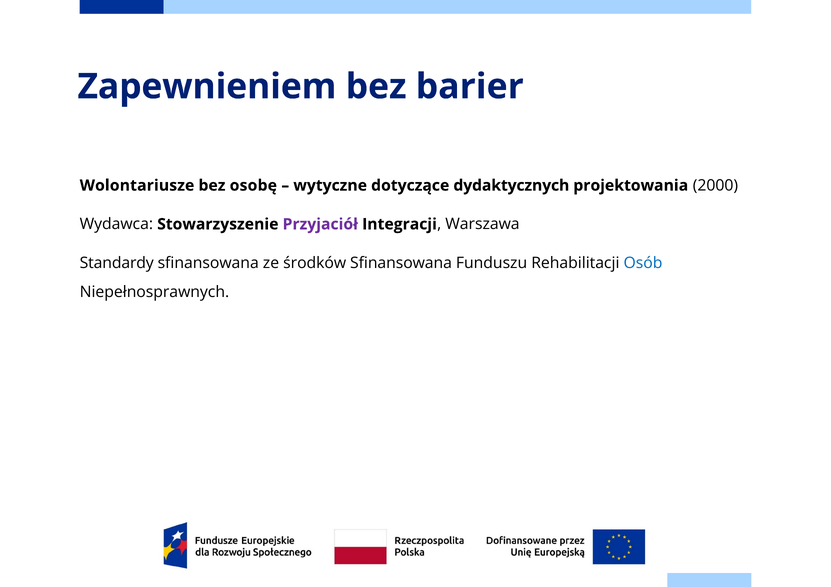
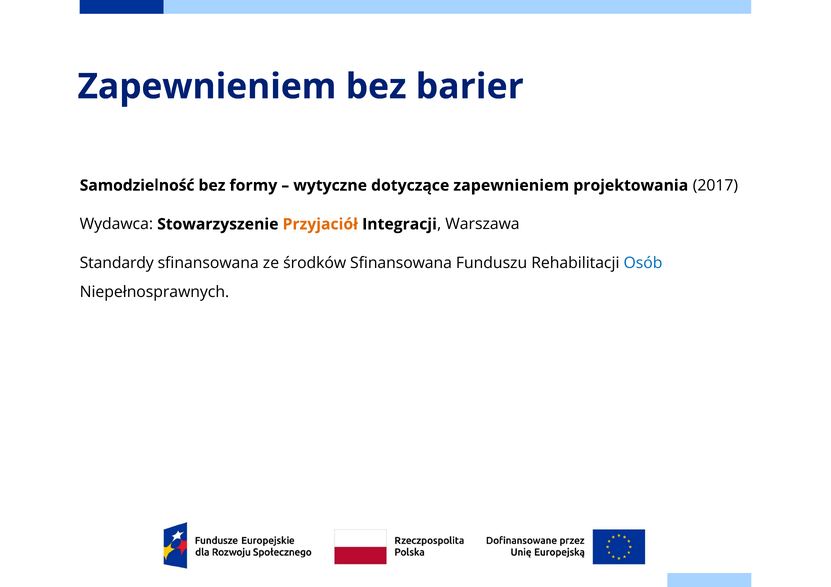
Wolontariusze: Wolontariusze -> Samodzielność (137, 186)
osobę: osobę -> formy (253, 186)
dotyczące dydaktycznych: dydaktycznych -> zapewnieniem (511, 186)
2000: 2000 -> 2017 (715, 186)
Przyjaciół colour: purple -> orange (320, 224)
